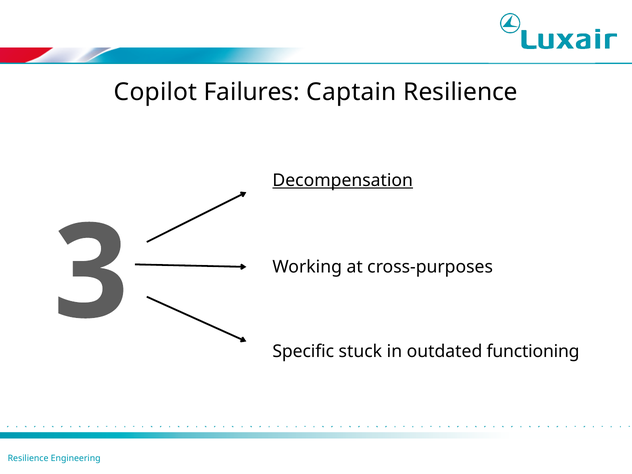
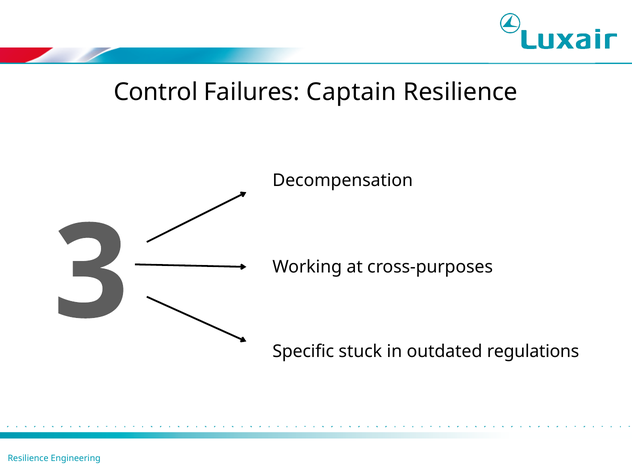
Copilot: Copilot -> Control (156, 92)
Decompensation underline: present -> none (343, 180)
functioning: functioning -> regulations (533, 351)
